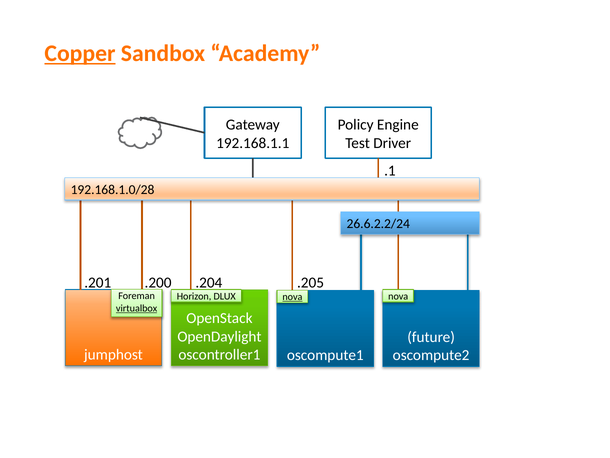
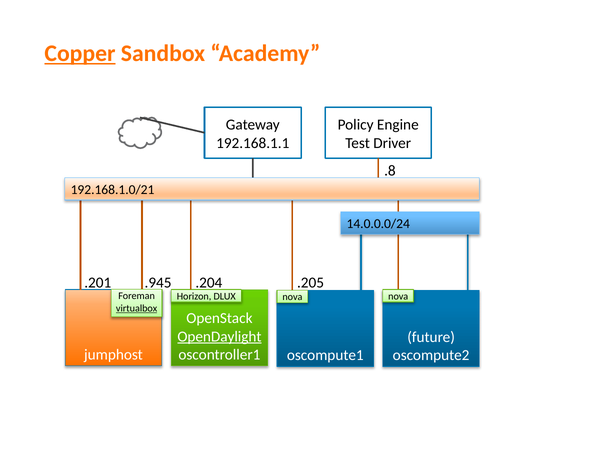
.1: .1 -> .8 (390, 170)
192.168.1.0/28: 192.168.1.0/28 -> 192.168.1.0/21 (113, 190)
26.6.2.2/24: 26.6.2.2/24 -> 14.0.0.0/24 (378, 224)
.200: .200 -> .945 (158, 283)
nova underline: present -> none (292, 297)
OpenDaylight underline: none -> present (219, 336)
